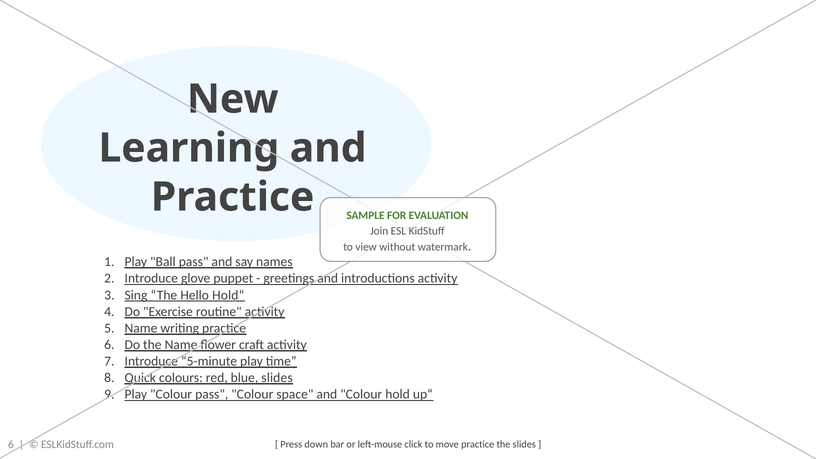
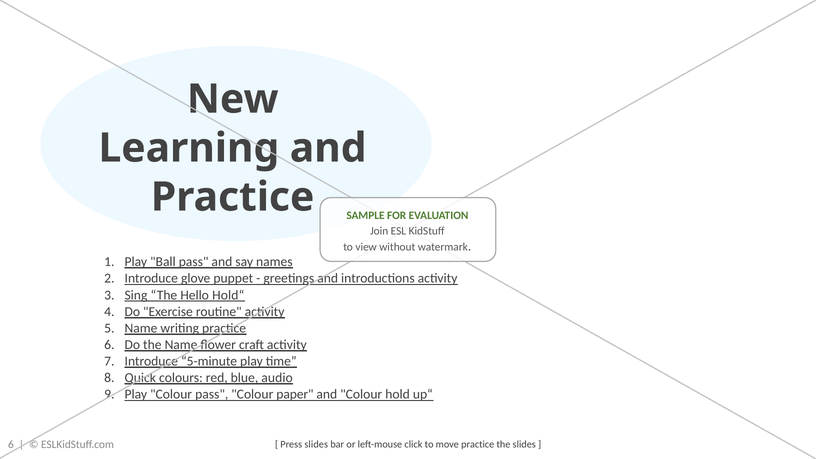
blue slides: slides -> audio (277, 378)
space: space -> paper (295, 395)
Press down: down -> slides (316, 444)
